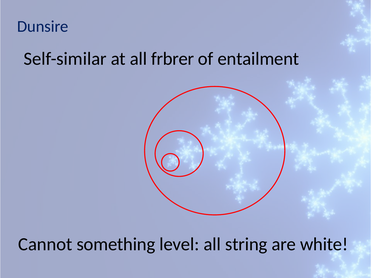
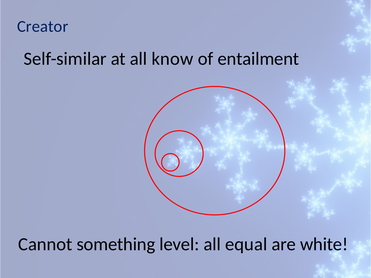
Dunsire: Dunsire -> Creator (43, 26)
frbrer: frbrer -> know (172, 59)
string: string -> equal (246, 245)
